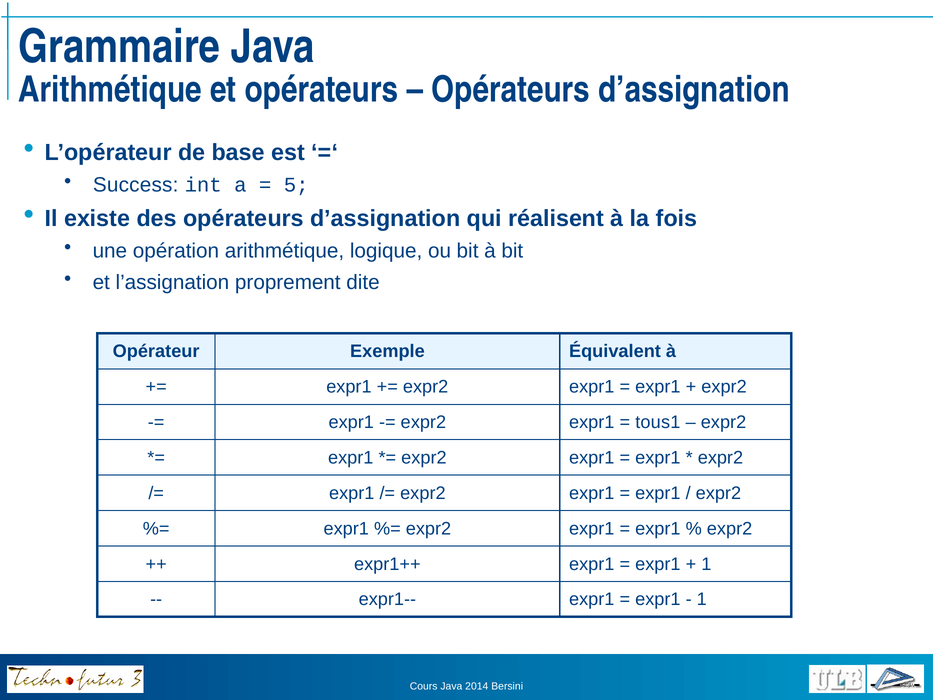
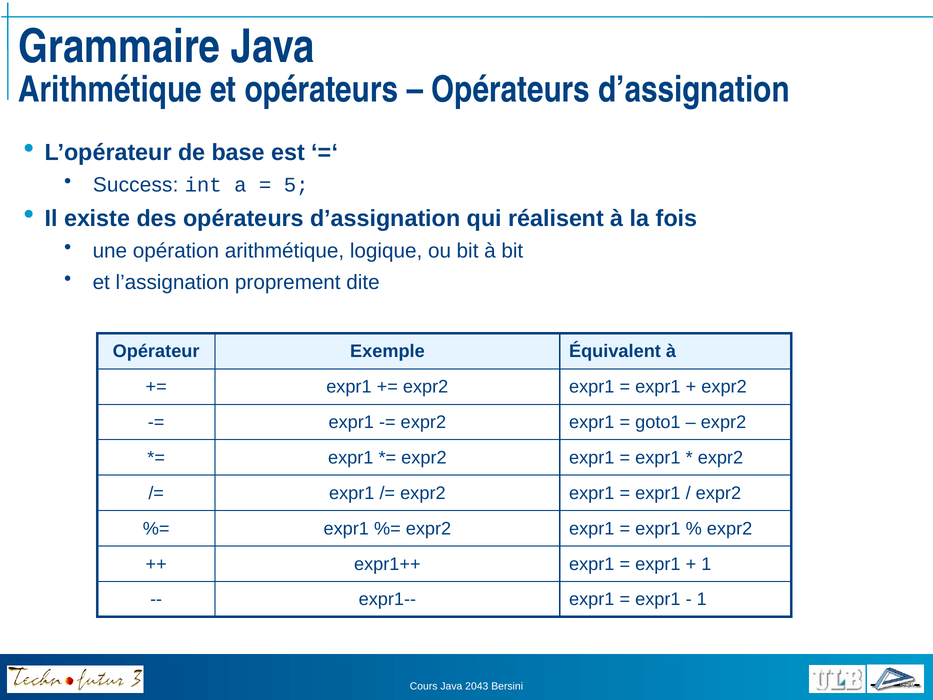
tous1: tous1 -> goto1 (658, 422)
2014: 2014 -> 2043 (477, 686)
